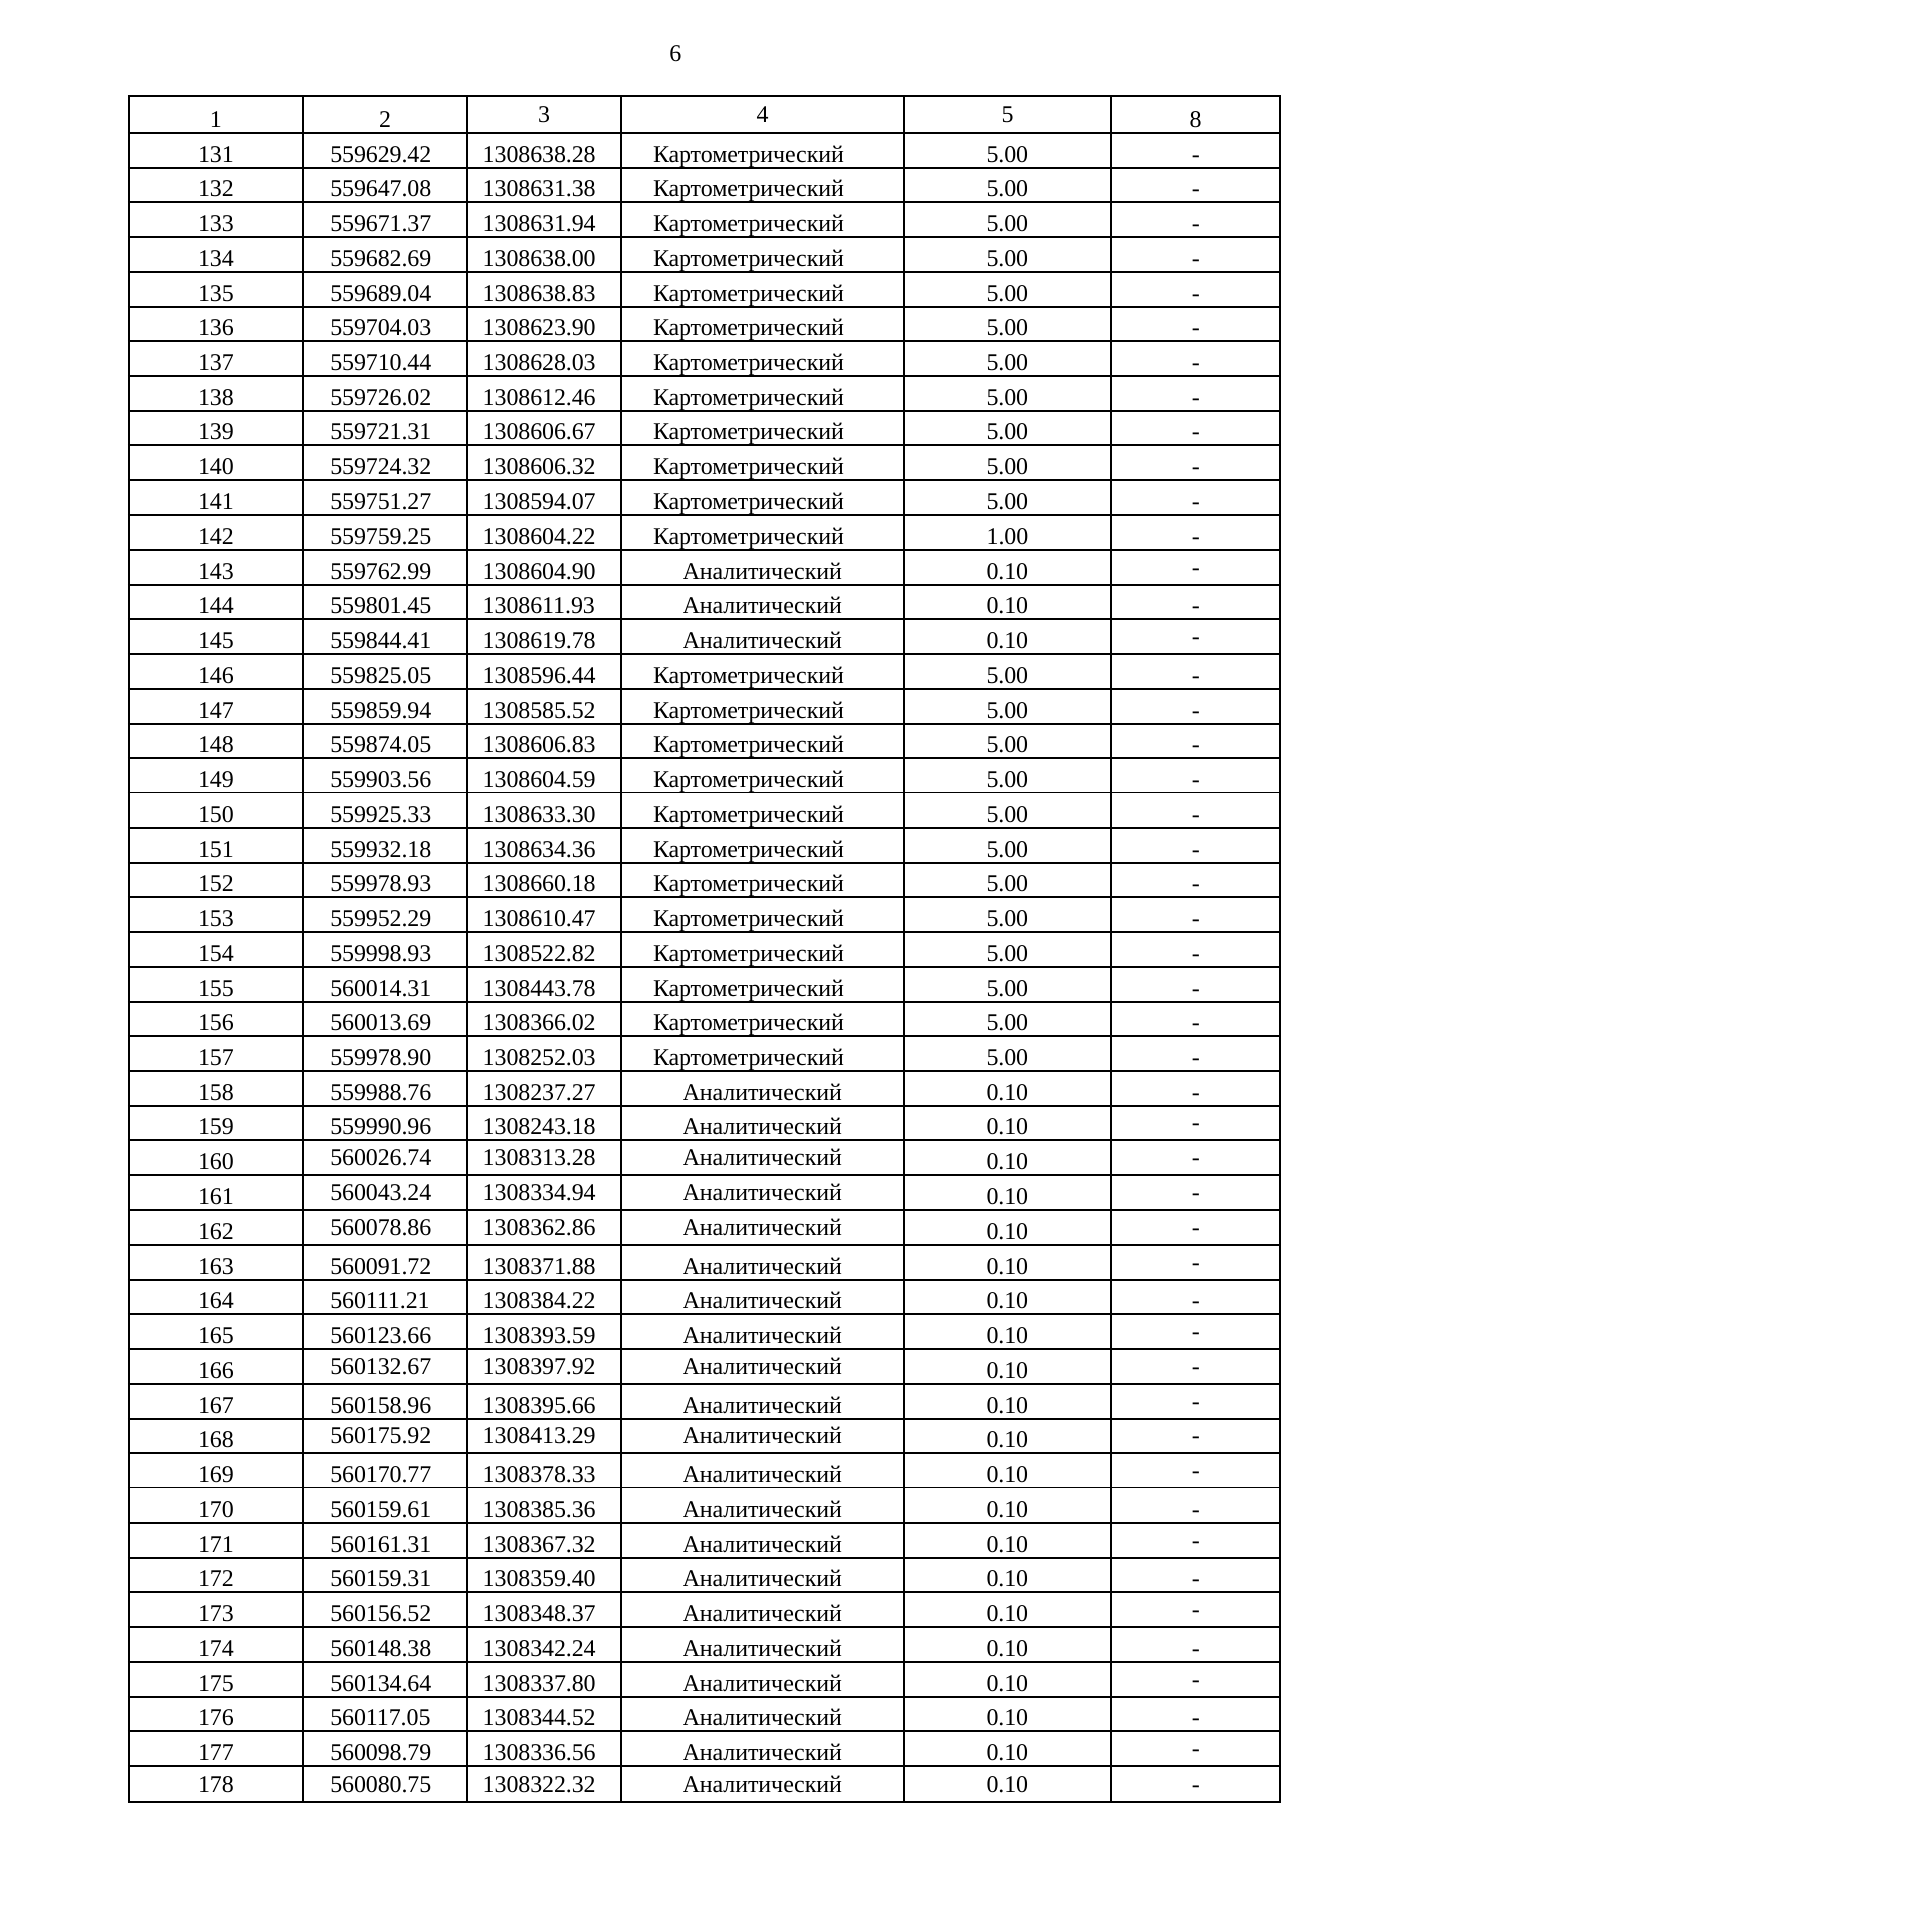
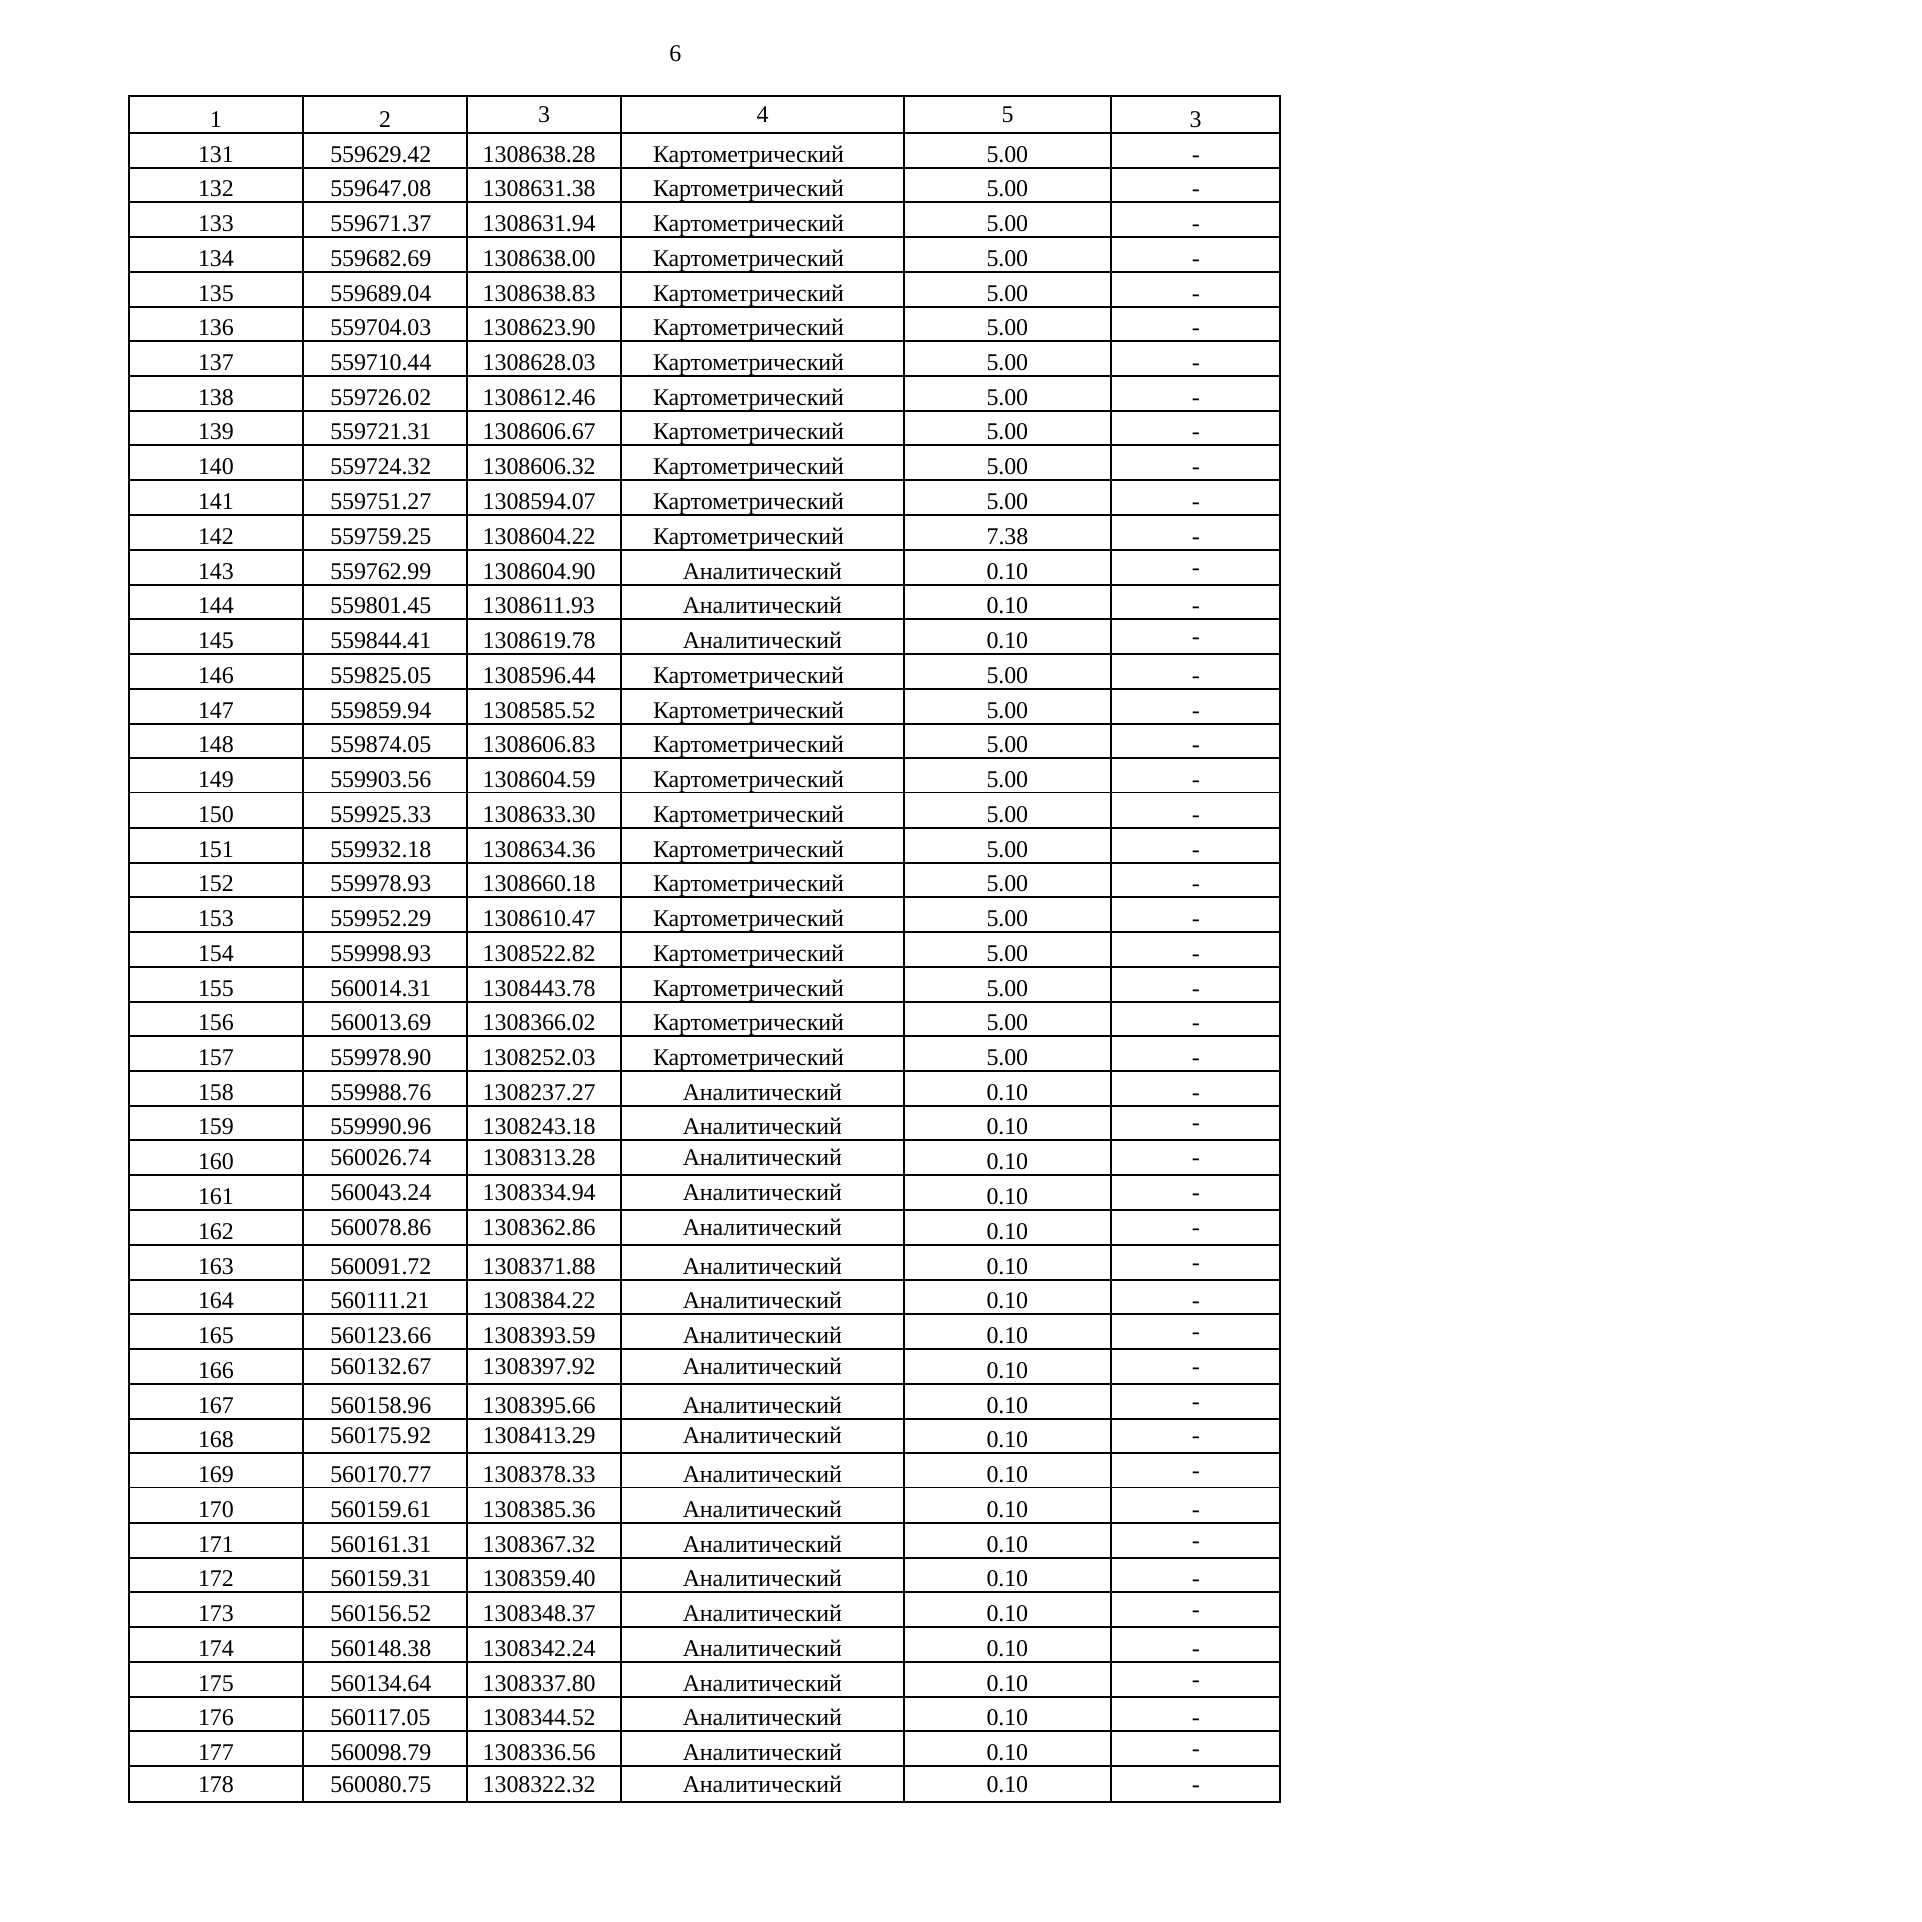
5 8: 8 -> 3 (1196, 119)
1.00: 1.00 -> 7.38 (1007, 536)
